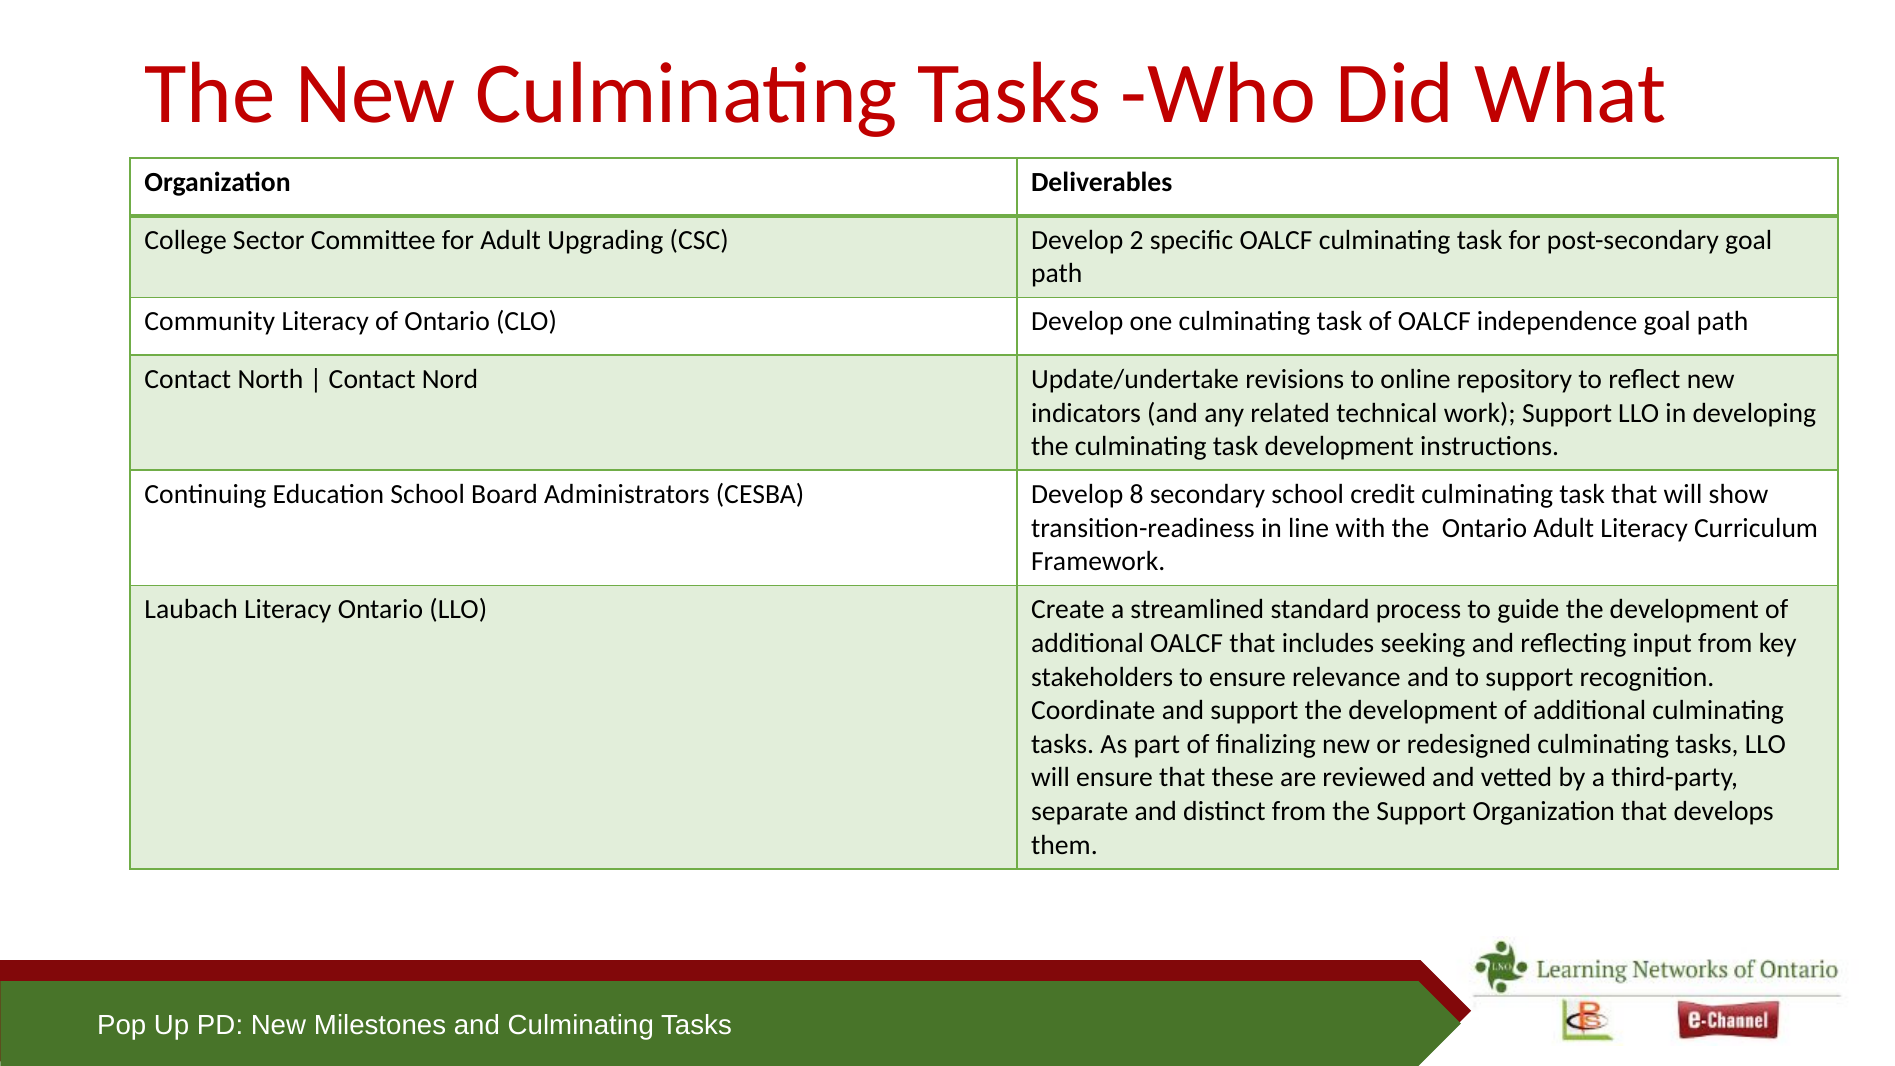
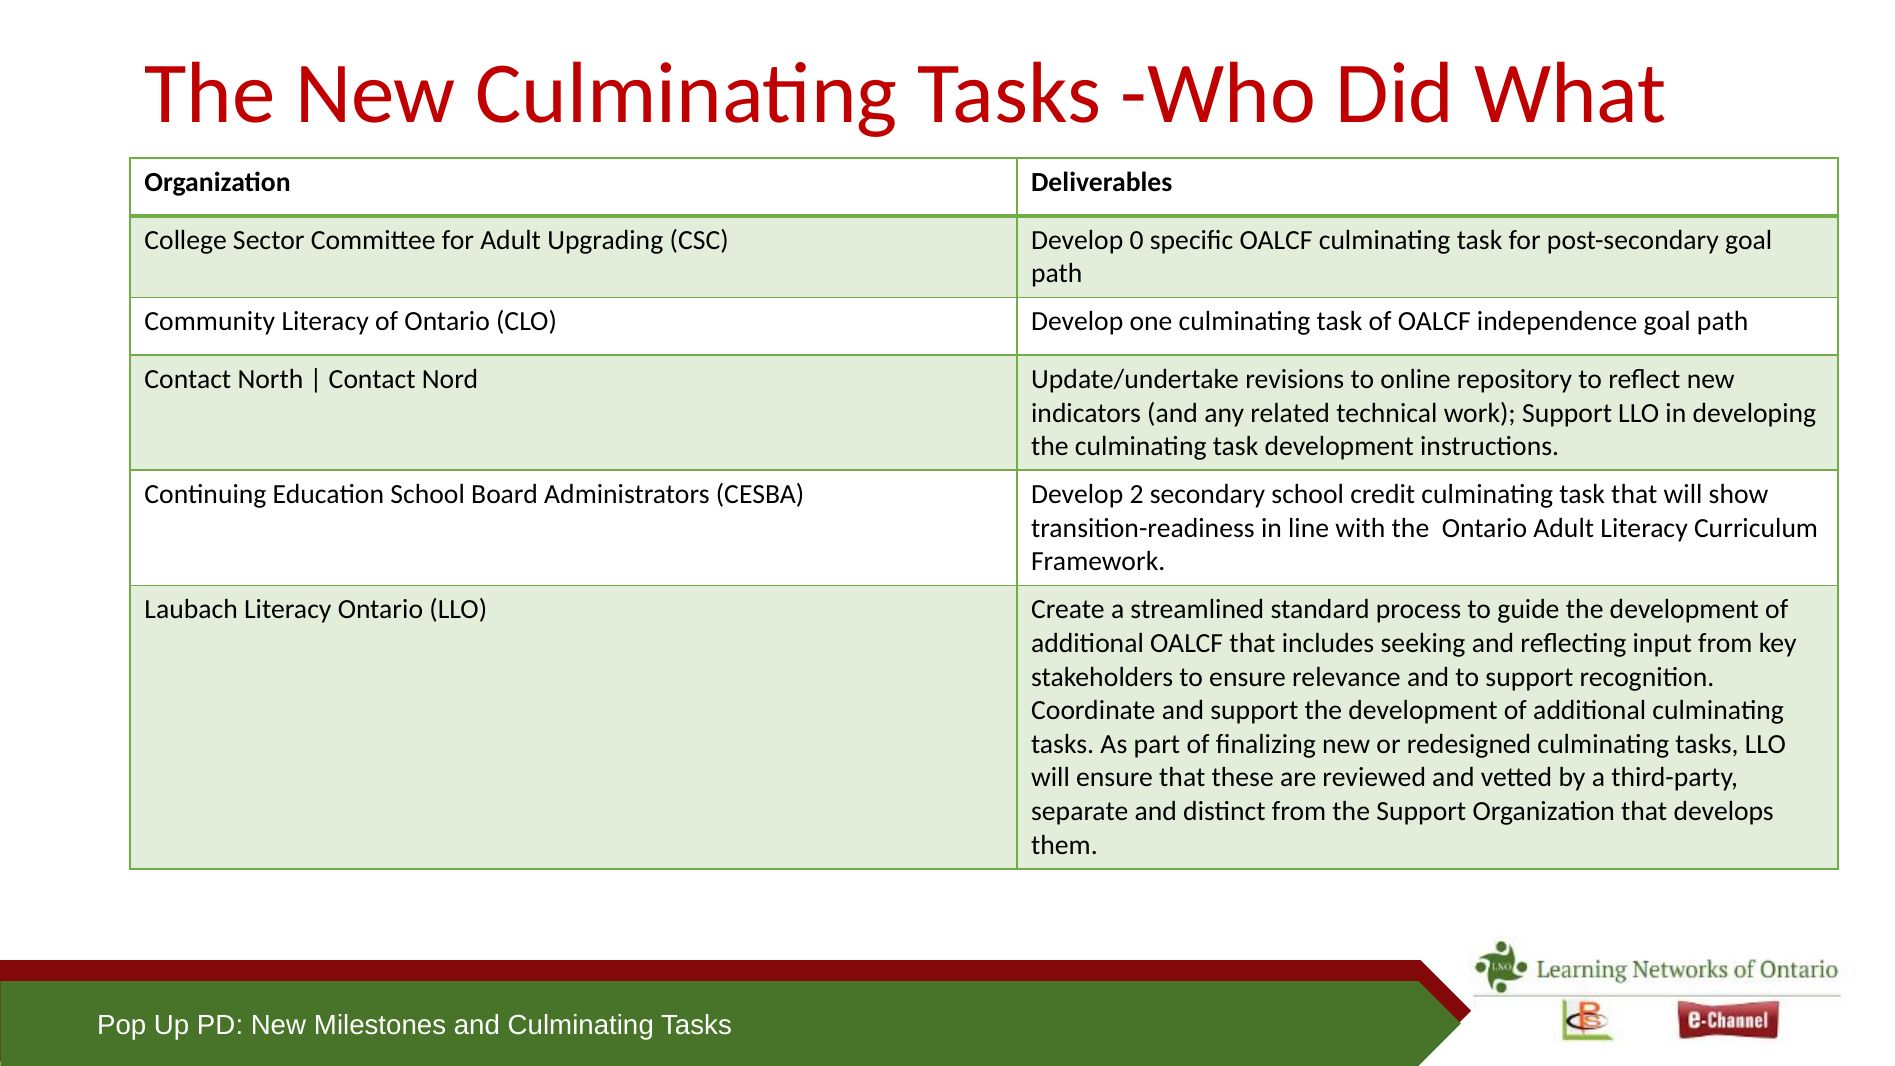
2: 2 -> 0 (1137, 240)
8: 8 -> 2 (1137, 495)
